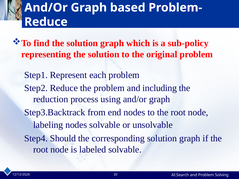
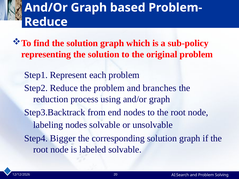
including: including -> branches (160, 88)
Should: Should -> Bigger (63, 139)
